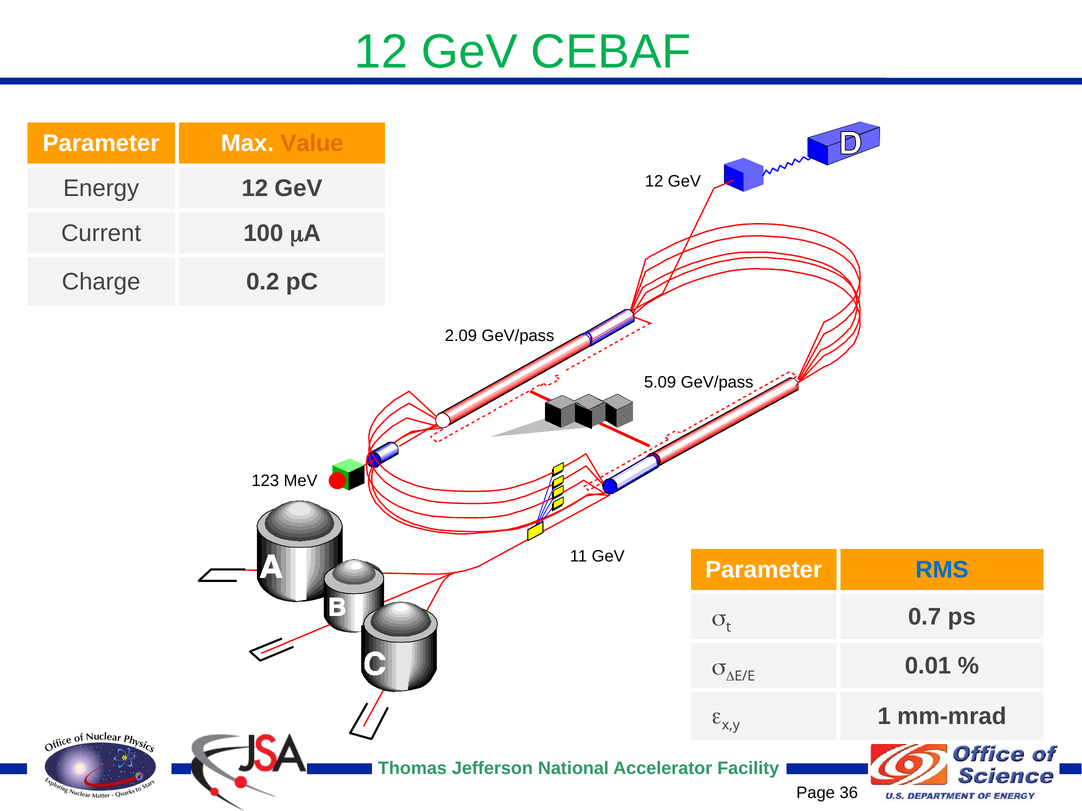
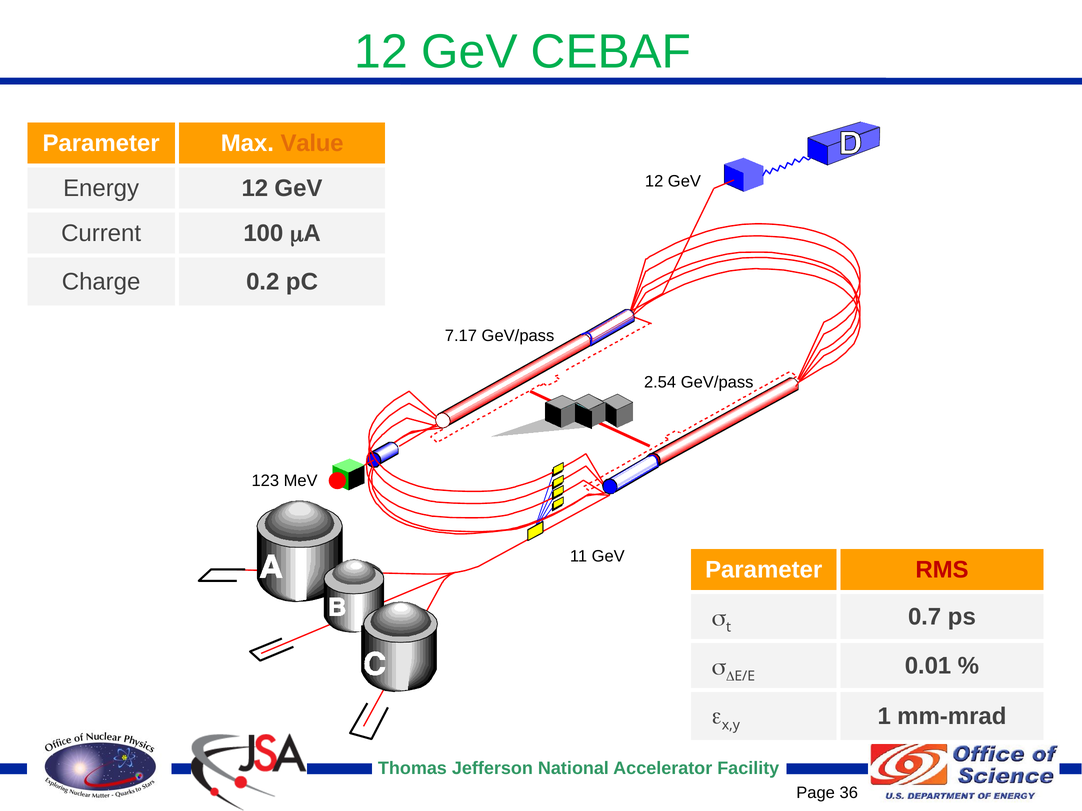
2.09: 2.09 -> 7.17 (461, 336)
5.09: 5.09 -> 2.54 (660, 383)
RMS colour: blue -> red (942, 570)
